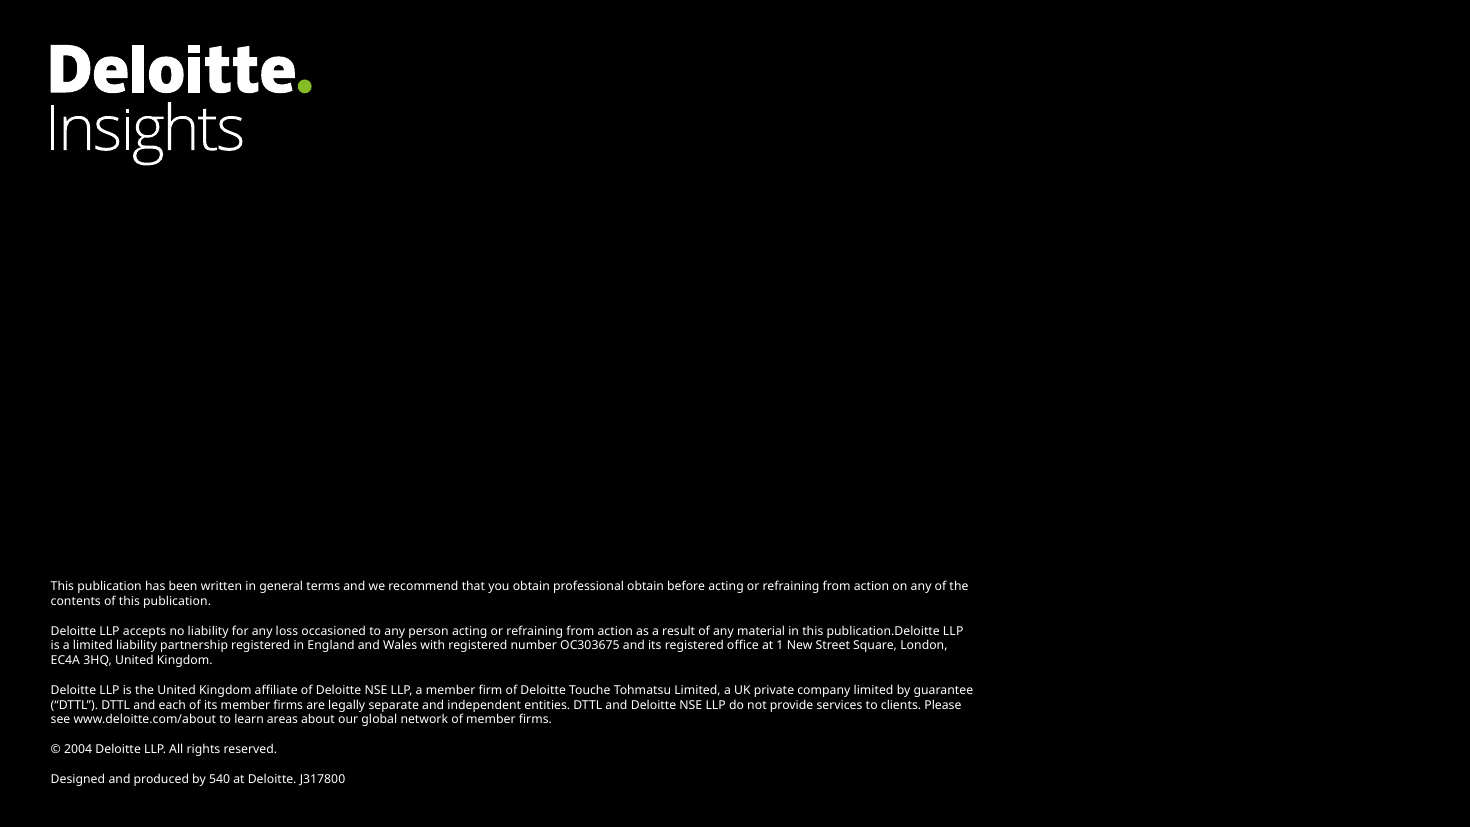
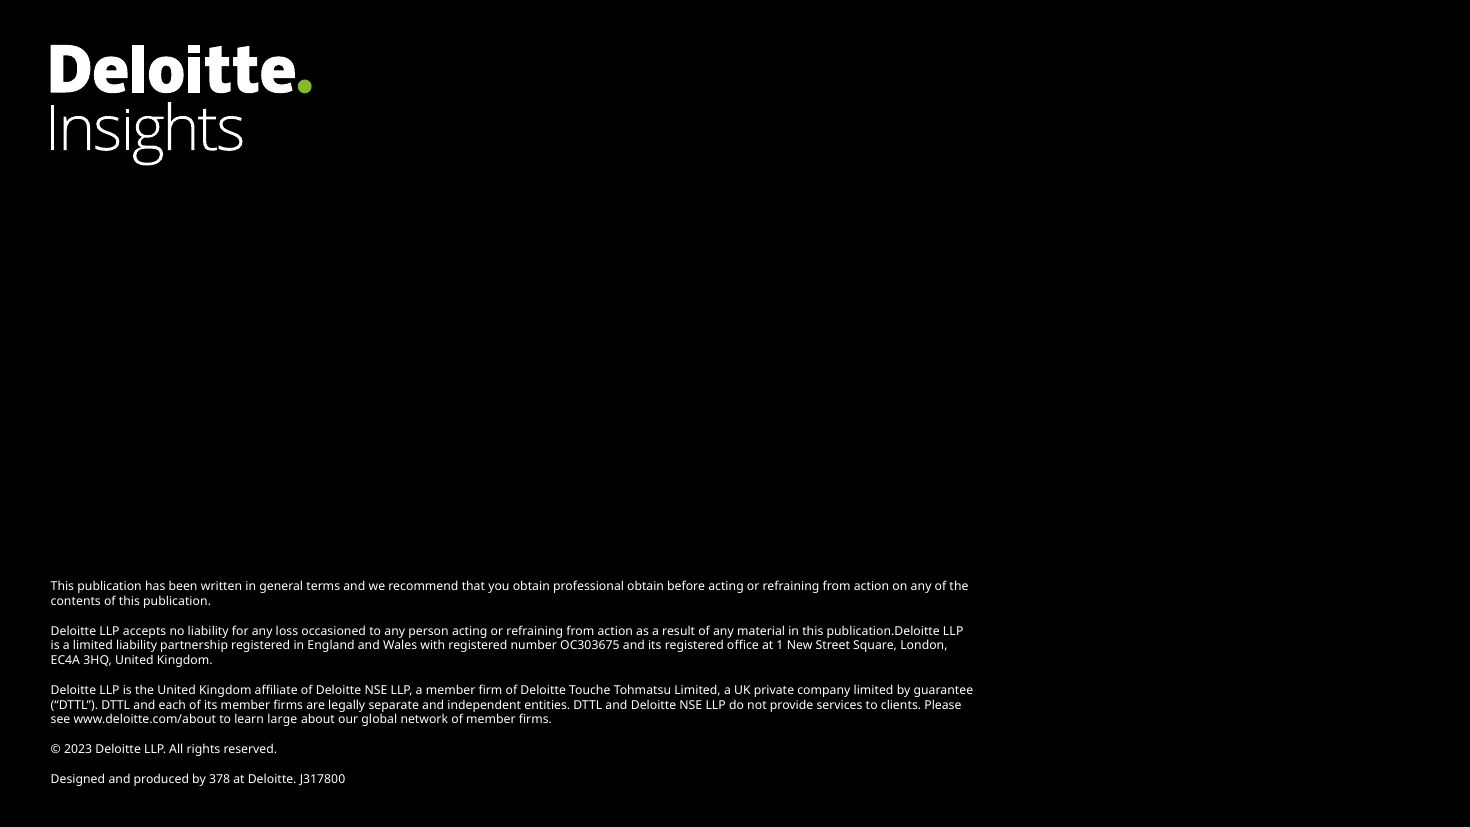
areas: areas -> large (282, 720)
2004: 2004 -> 2023 (78, 750)
540: 540 -> 378 (220, 780)
